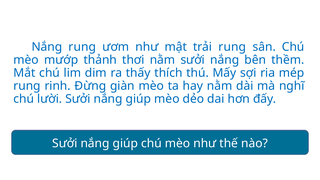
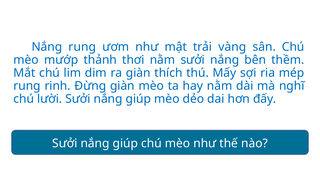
trải rung: rung -> vàng (232, 47)
ra thấy: thấy -> giàn (138, 73)
